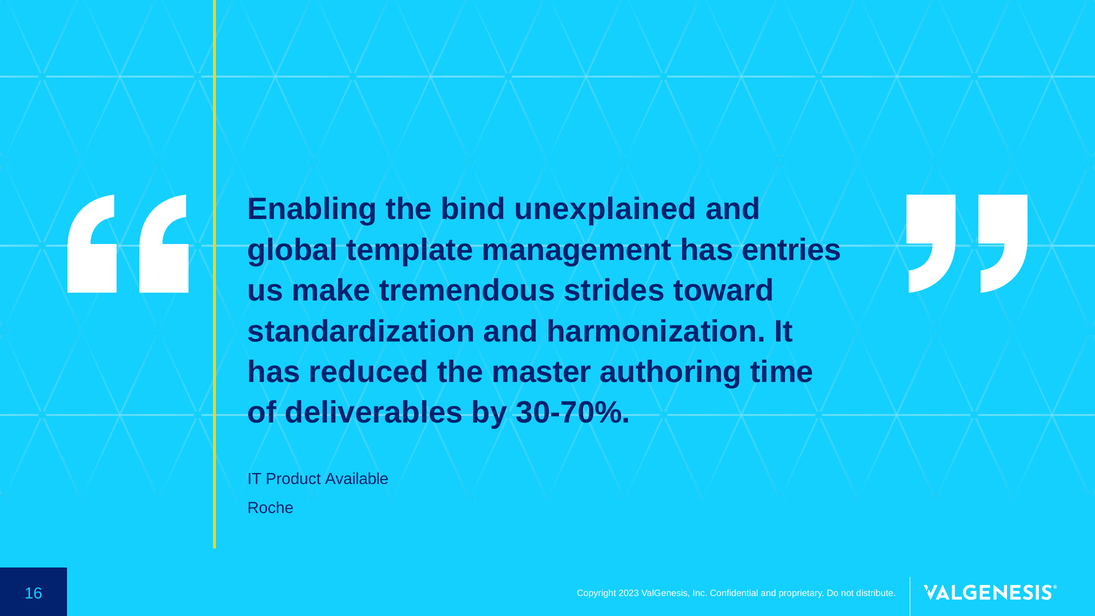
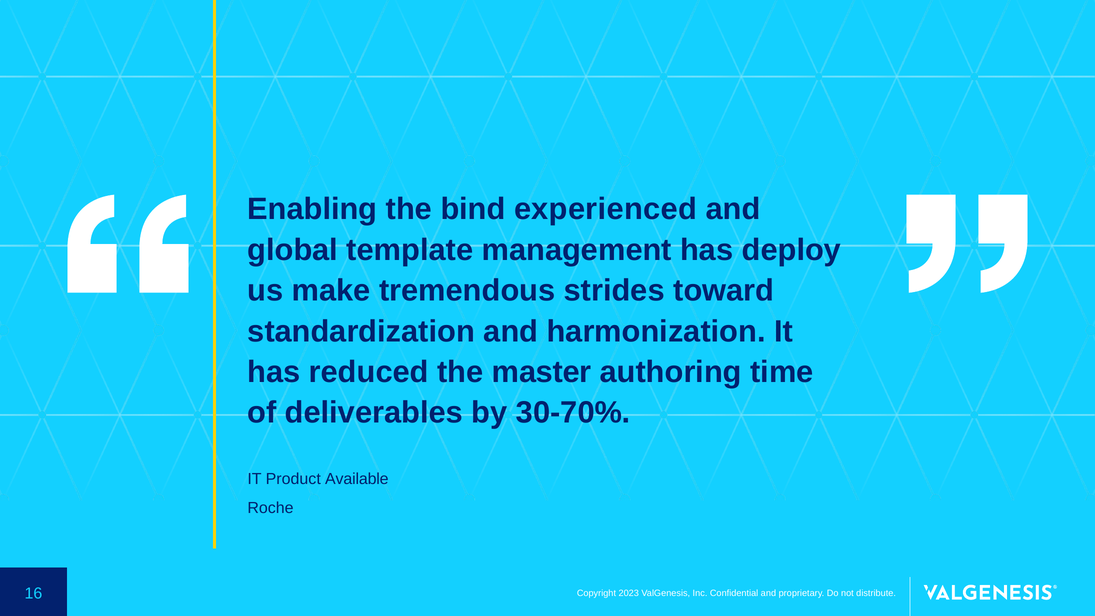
unexplained: unexplained -> experienced (605, 209)
entries: entries -> deploy (791, 250)
